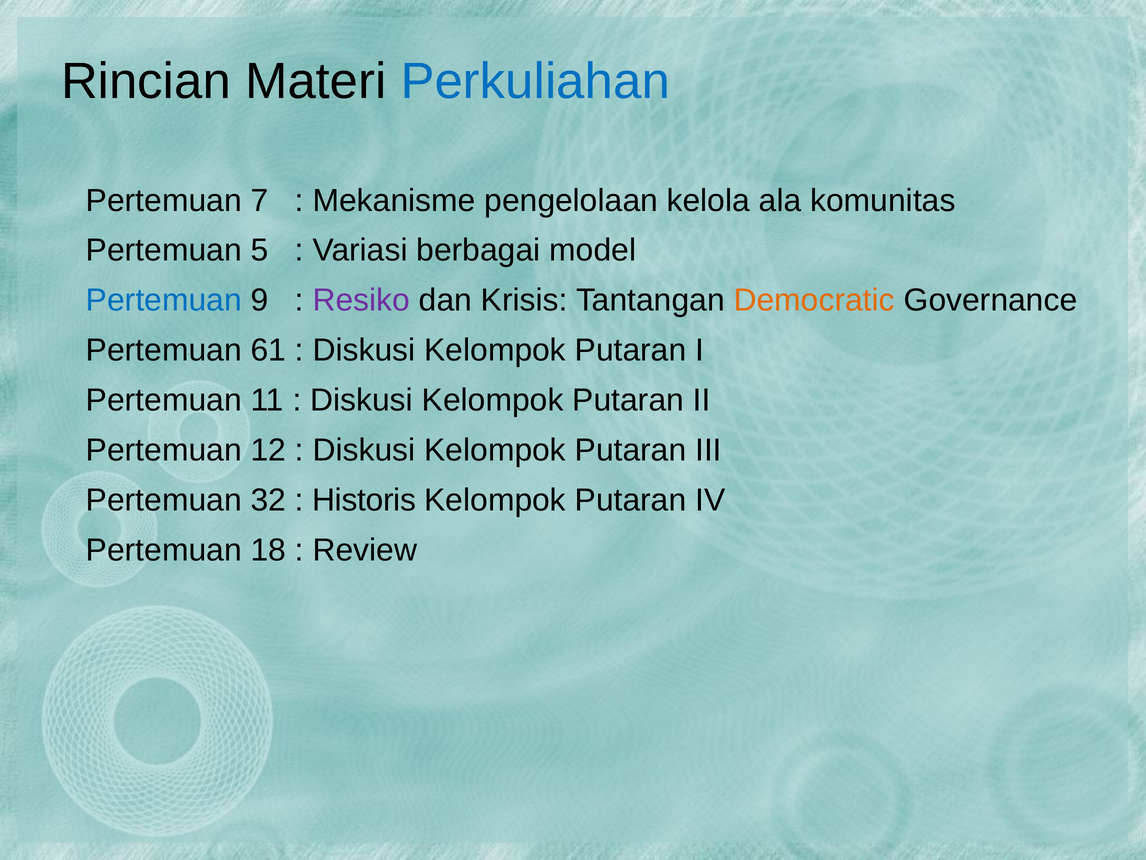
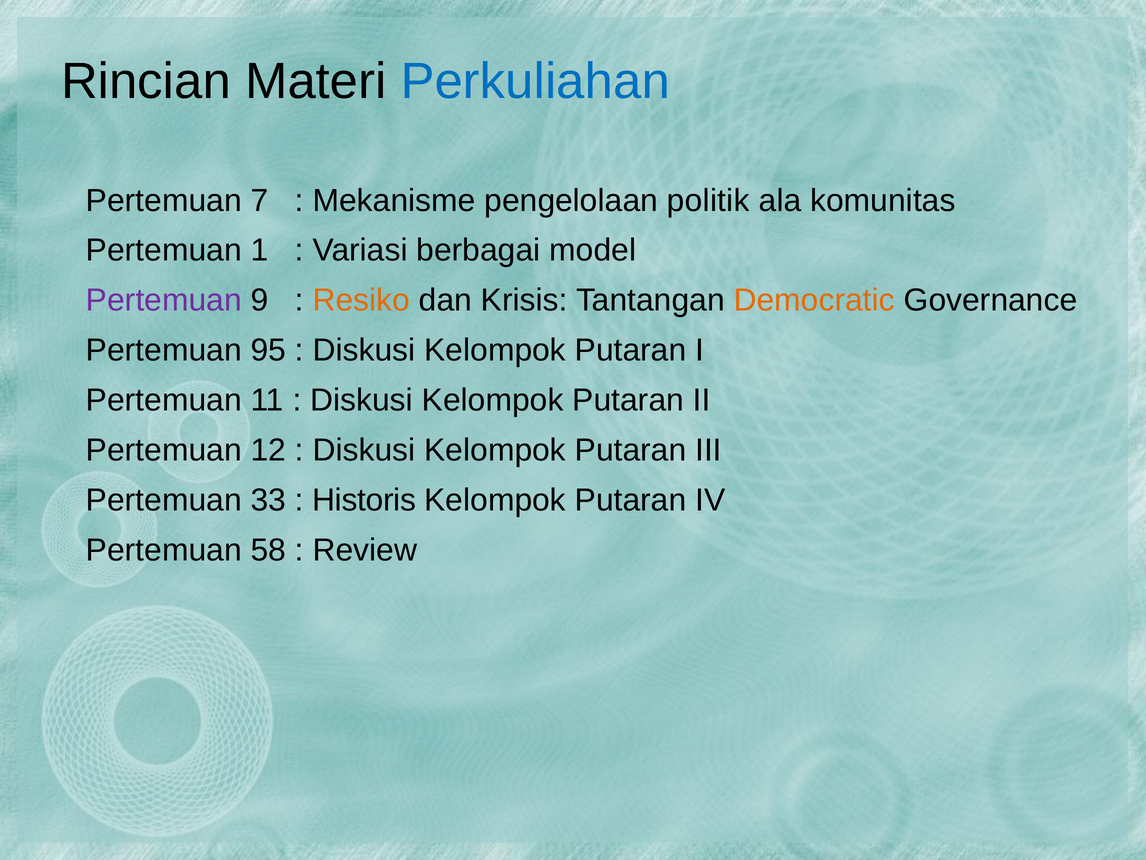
kelola: kelola -> politik (708, 200)
5: 5 -> 1 (260, 250)
Pertemuan colour: blue -> purple (164, 300)
Resiko colour: purple -> orange (361, 300)
61: 61 -> 95 (268, 350)
32: 32 -> 33 (268, 500)
18: 18 -> 58 (268, 550)
